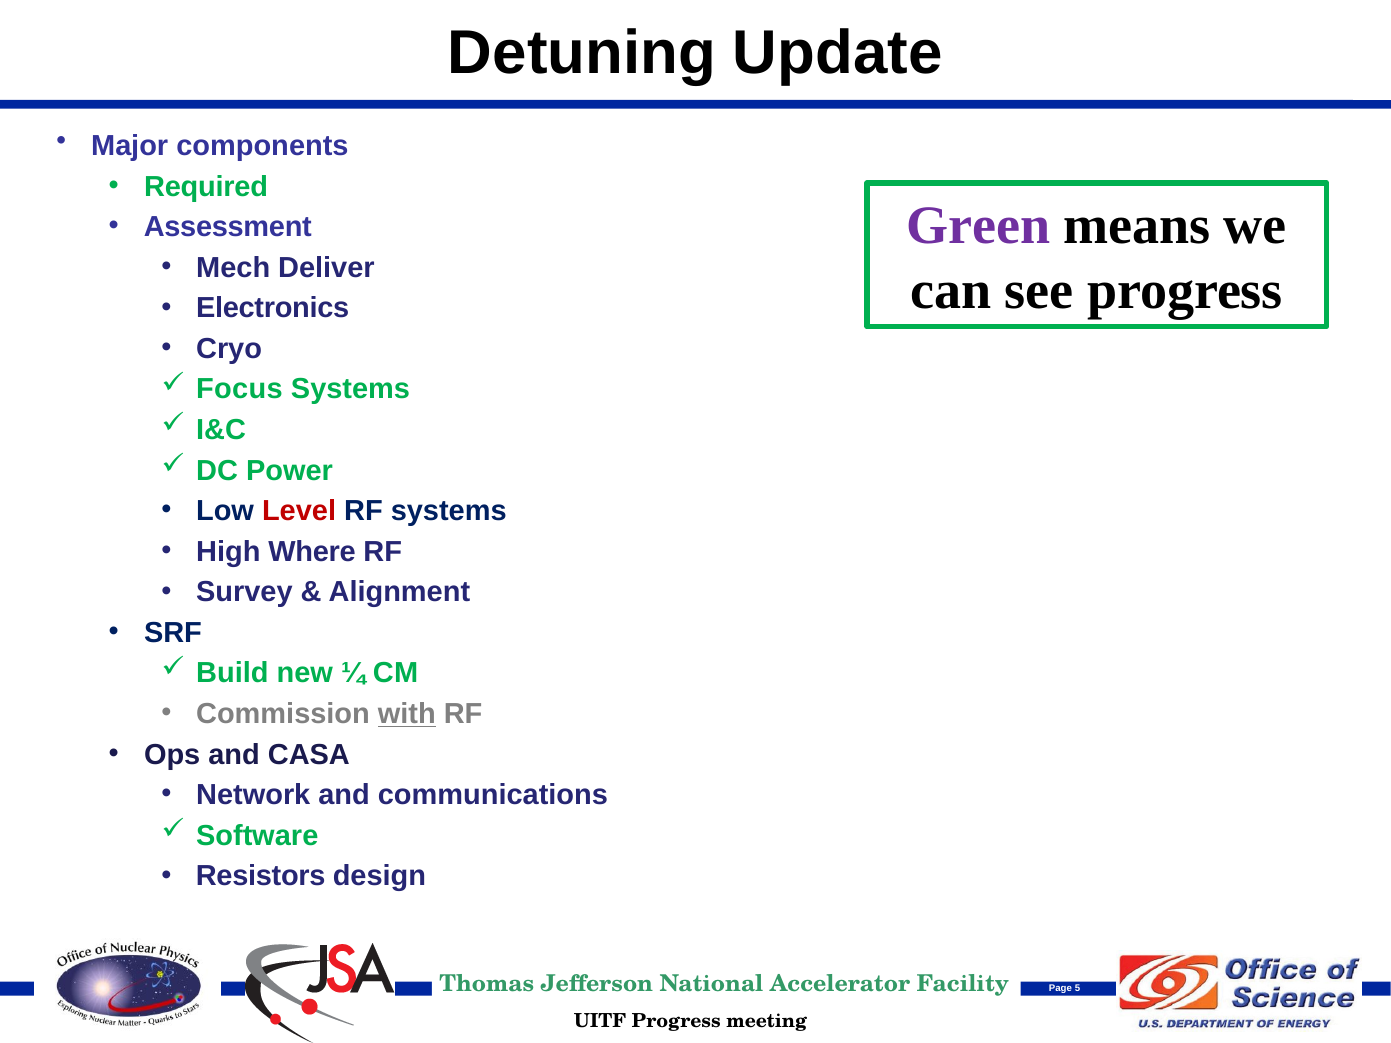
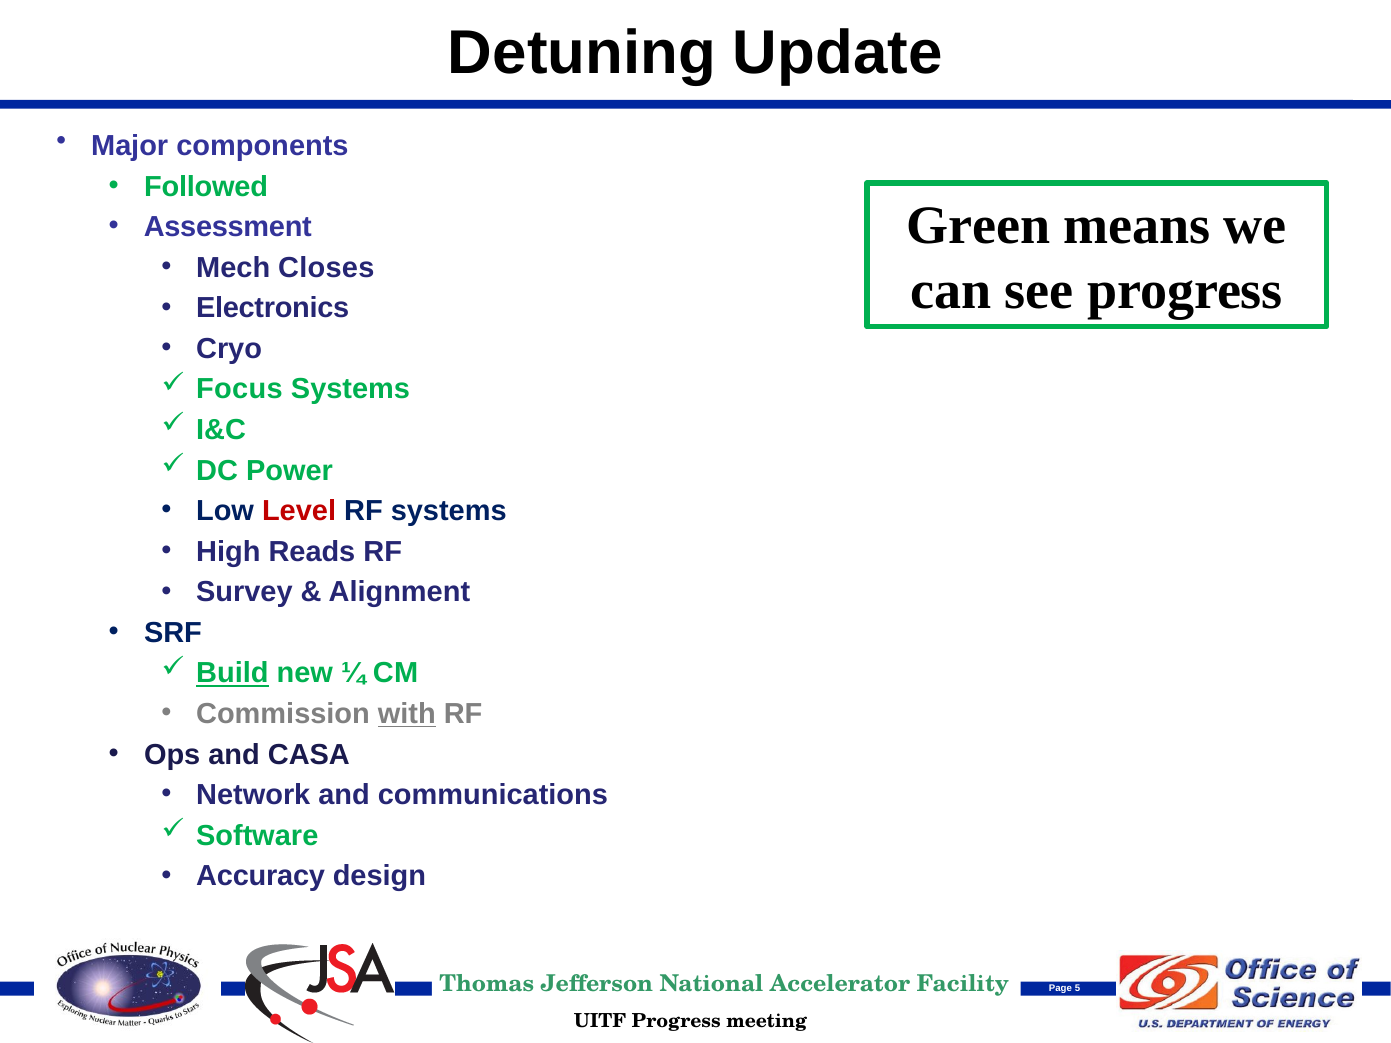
Required: Required -> Followed (206, 187)
Green colour: purple -> black (979, 226)
Deliver: Deliver -> Closes (326, 268)
Where: Where -> Reads (312, 552)
Build underline: none -> present (232, 674)
Resistors: Resistors -> Accuracy (261, 876)
